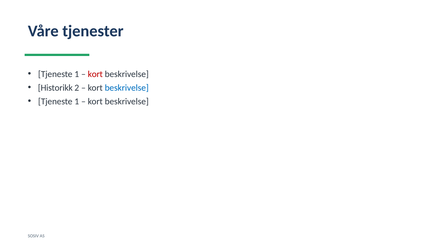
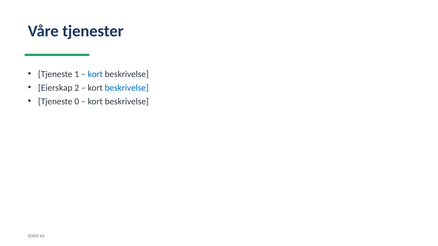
kort colour: red -> blue (95, 74)
Historikk: Historikk -> Eierskap (55, 88)
1: 1 -> 0 (77, 102)
